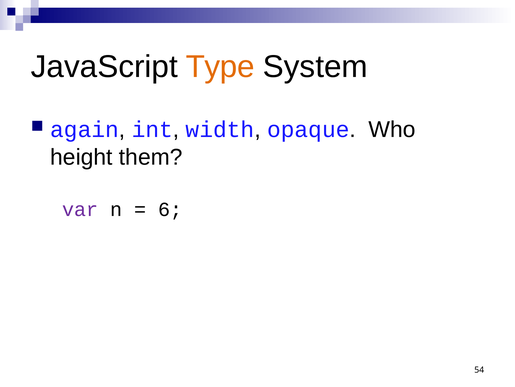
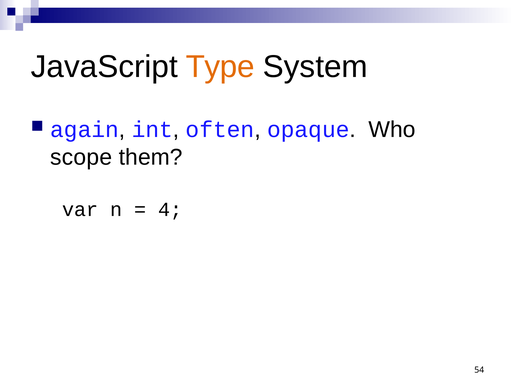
width: width -> often (220, 129)
height: height -> scope (81, 157)
var colour: purple -> black (80, 209)
6: 6 -> 4 (170, 209)
